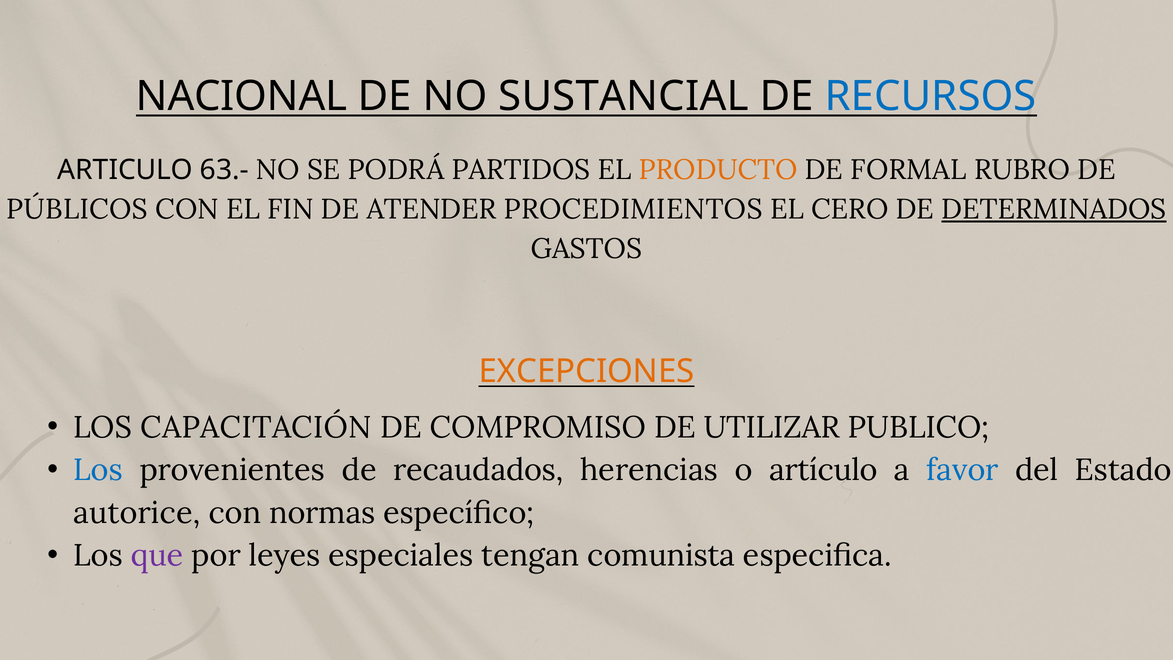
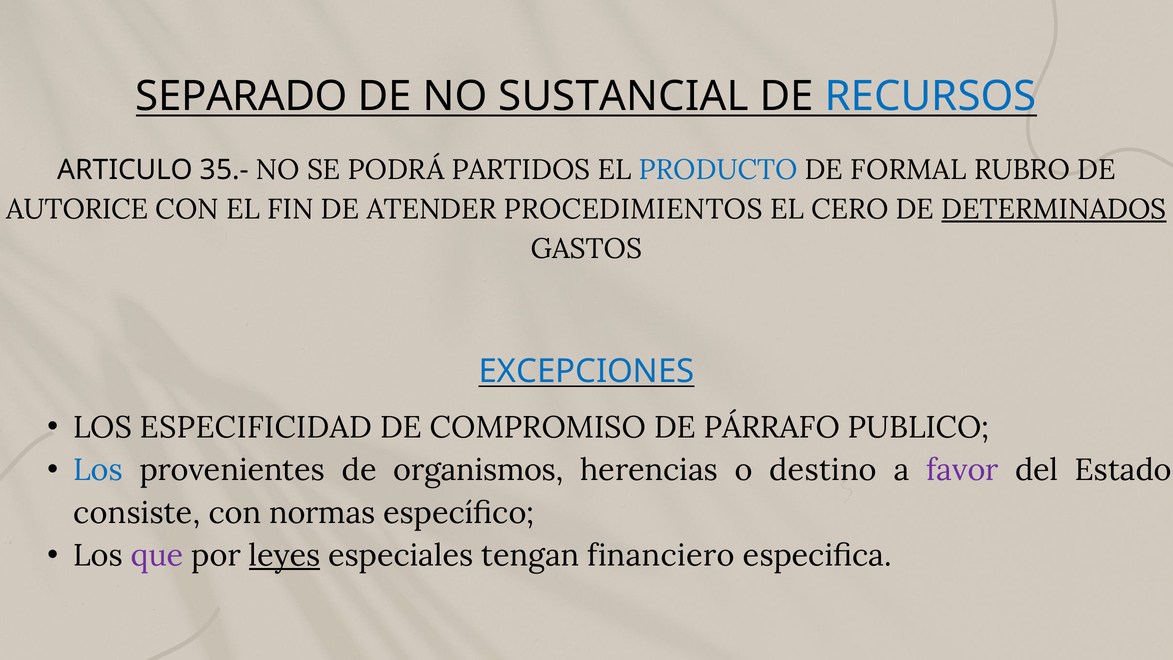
NACIONAL: NACIONAL -> SEPARADO (242, 96)
63.-: 63.- -> 35.- (224, 170)
PRODUCTO colour: orange -> blue (718, 170)
PÚBLICOS: PÚBLICOS -> AUTORICE (77, 209)
EXCEPCIONES colour: orange -> blue (587, 371)
CAPACITACIÓN: CAPACITACIÓN -> ESPECIFICIDAD (256, 427)
UTILIZAR: UTILIZAR -> PÁRRAFO (772, 427)
recaudados: recaudados -> organismos (479, 470)
artículo: artículo -> destino (823, 470)
favor colour: blue -> purple (962, 470)
autorice: autorice -> consiste (137, 513)
leyes underline: none -> present (285, 556)
comunista: comunista -> financiero (661, 556)
